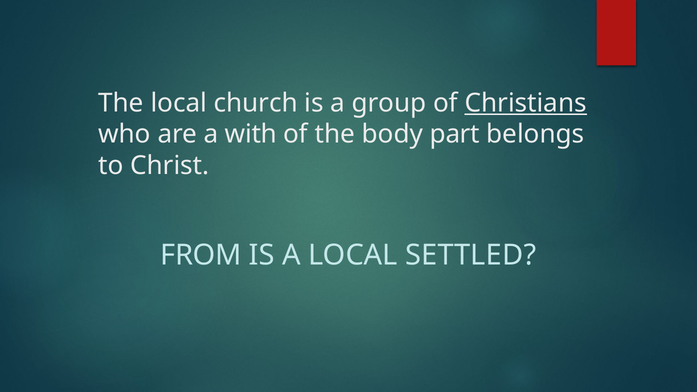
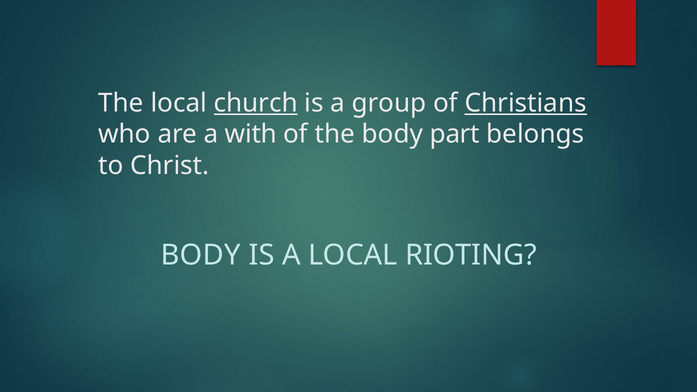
church underline: none -> present (256, 103)
FROM: FROM -> BODY (201, 255)
SETTLED: SETTLED -> RIOTING (471, 255)
